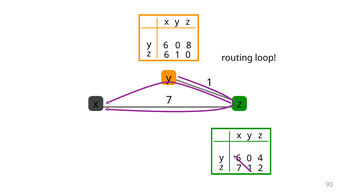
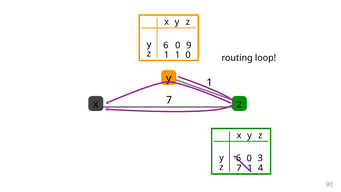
8: 8 -> 9 (189, 45)
z 6: 6 -> 1 (167, 55)
4: 4 -> 3 (260, 158)
2: 2 -> 4 (260, 168)
